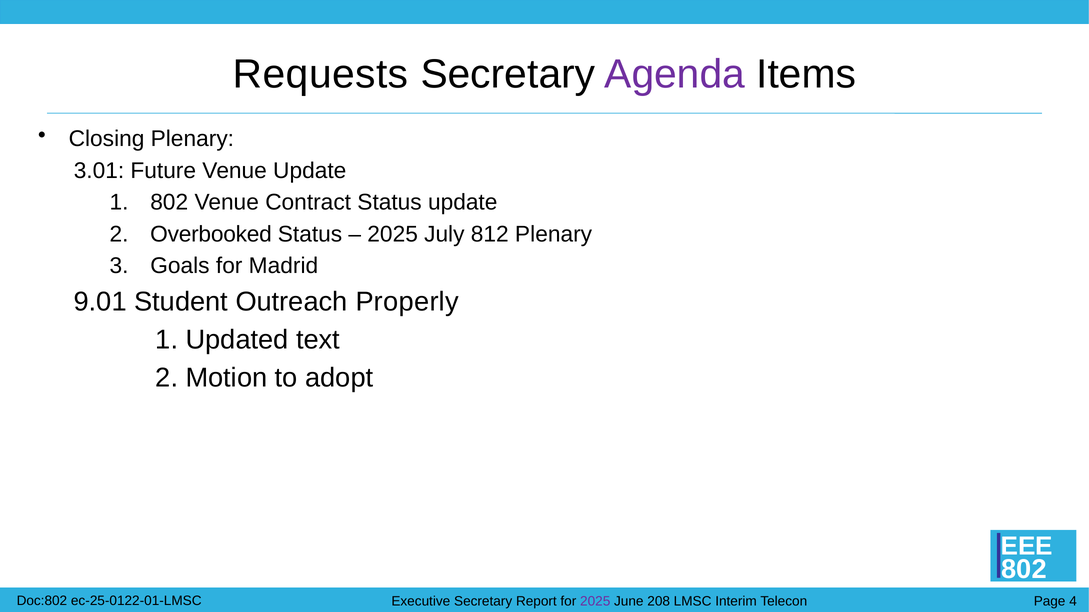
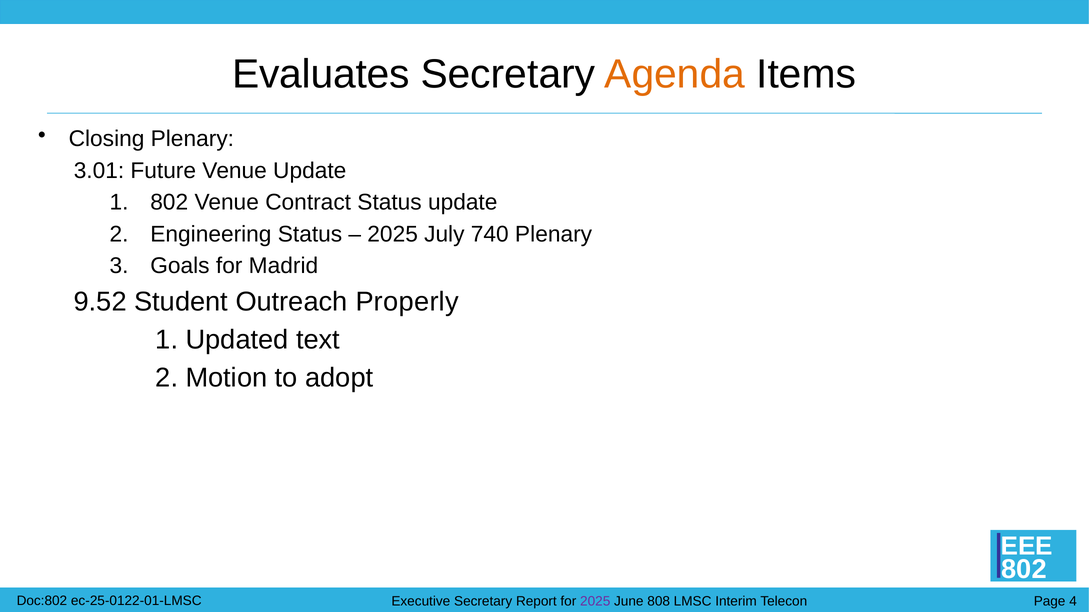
Requests: Requests -> Evaluates (321, 74)
Agenda colour: purple -> orange (675, 74)
Overbooked: Overbooked -> Engineering (211, 234)
812: 812 -> 740 (490, 234)
9.01: 9.01 -> 9.52 (100, 302)
208: 208 -> 808 (659, 602)
